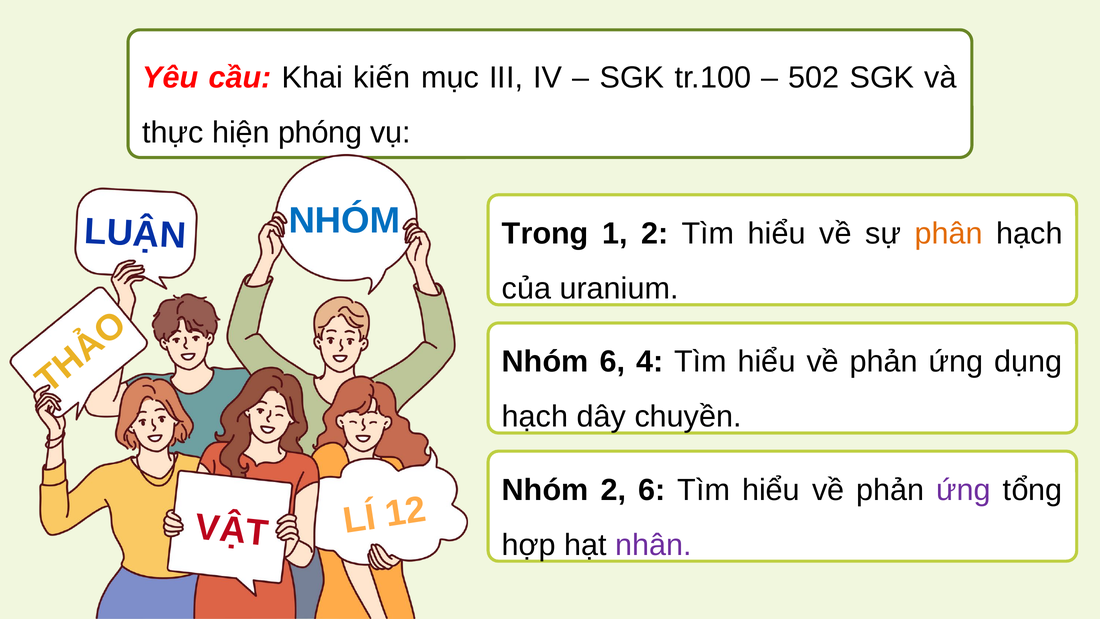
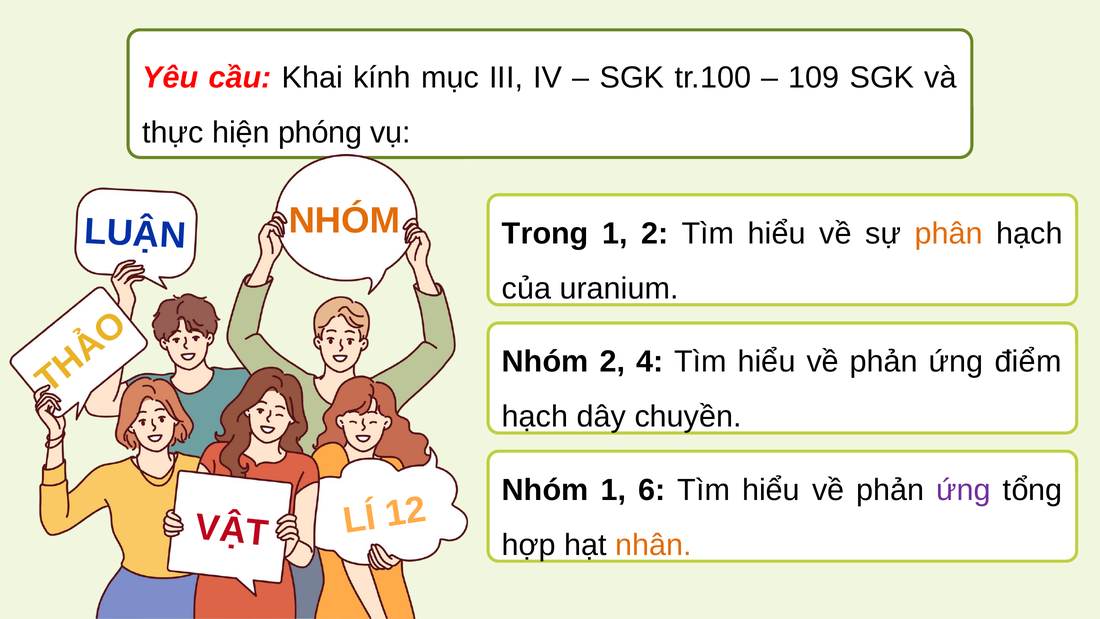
kiến: kiến -> kính (382, 77)
502: 502 -> 109 (814, 77)
NHÓM colour: blue -> orange (344, 220)
Nhóm 6: 6 -> 2 (612, 362)
dụng: dụng -> điểm (1028, 362)
Nhóm 2: 2 -> 1 (613, 490)
nhân colour: purple -> orange (654, 545)
